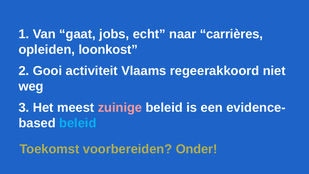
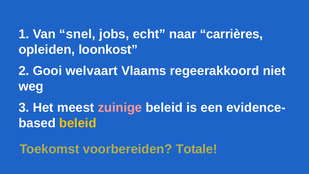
gaat: gaat -> snel (77, 34)
activiteit: activiteit -> welvaart (92, 71)
beleid colour: light blue -> yellow (78, 123)
Onder: Onder -> Totale (197, 149)
